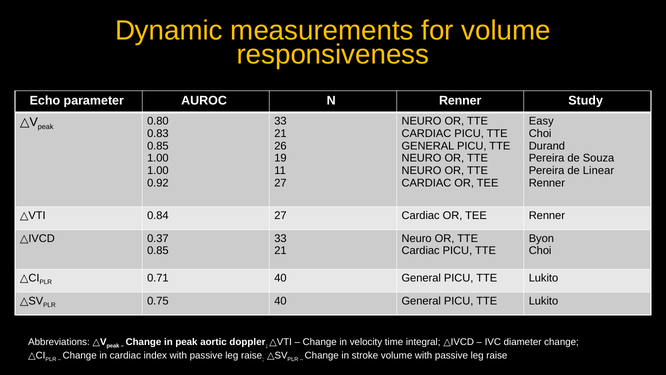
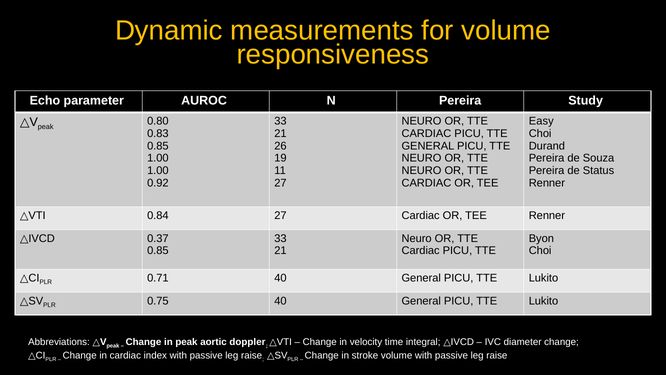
N Renner: Renner -> Pereira (460, 100)
Linear: Linear -> Status (599, 170)
